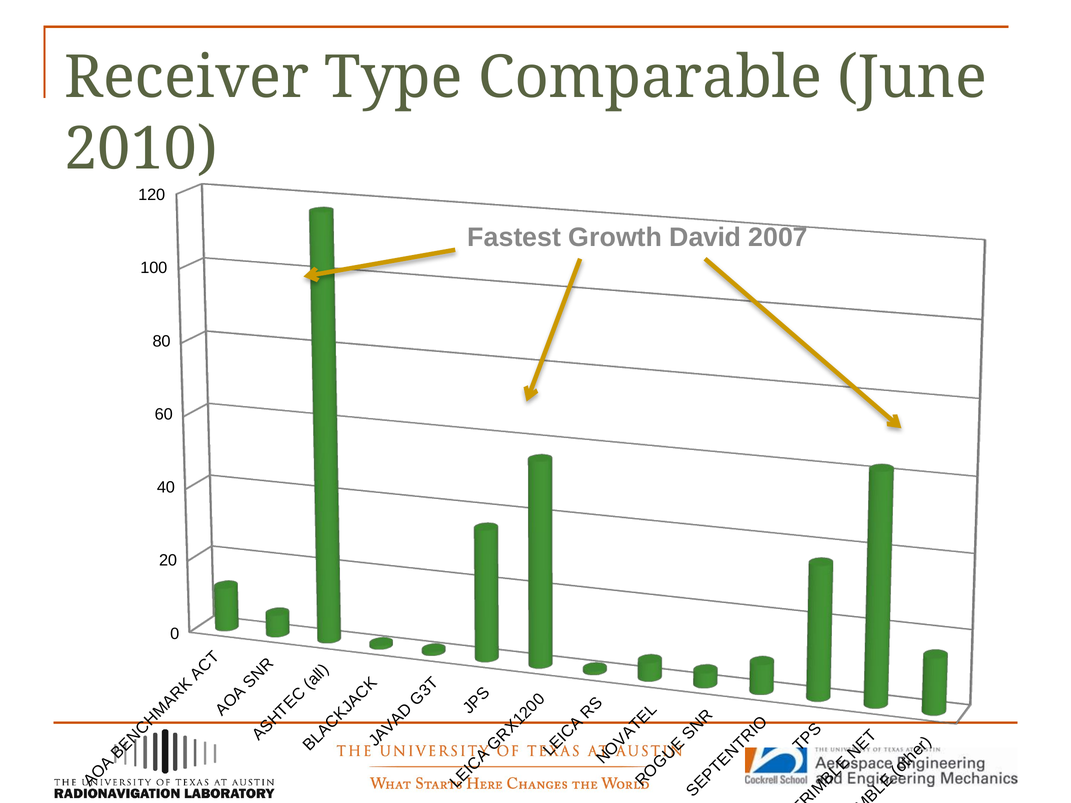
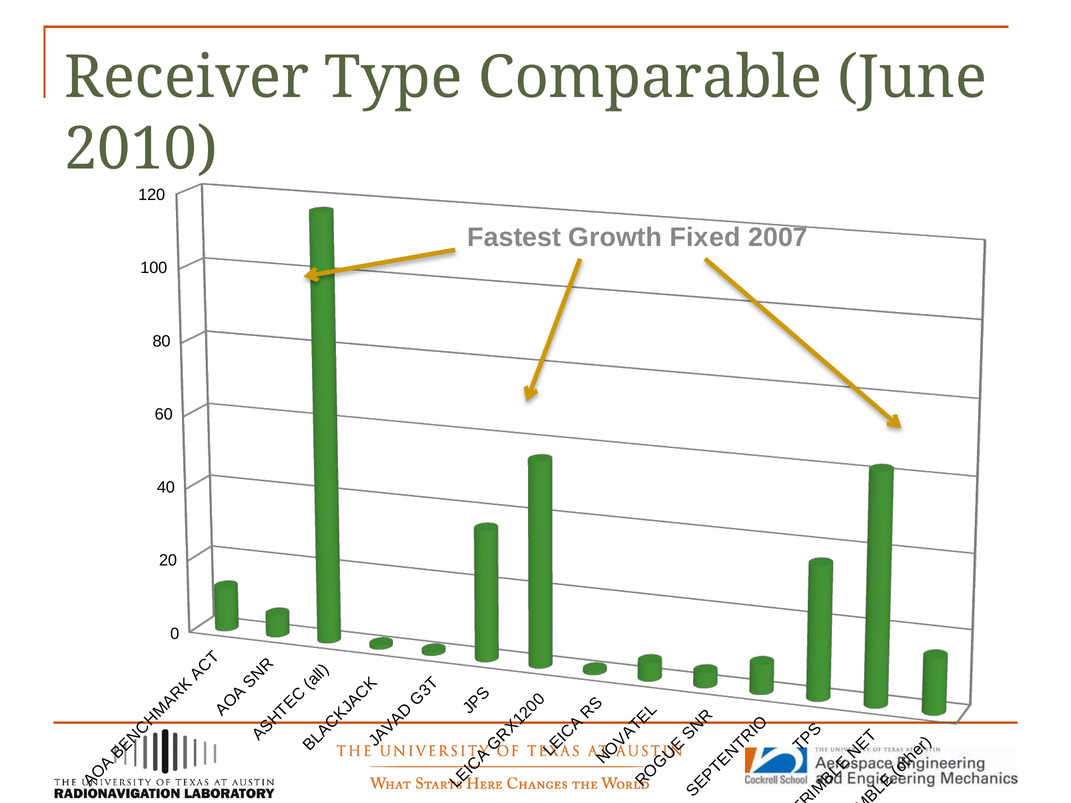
David: David -> Fixed (705, 237)
